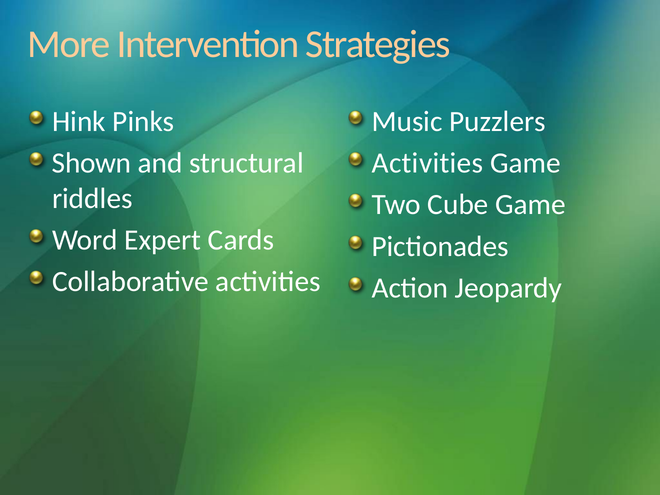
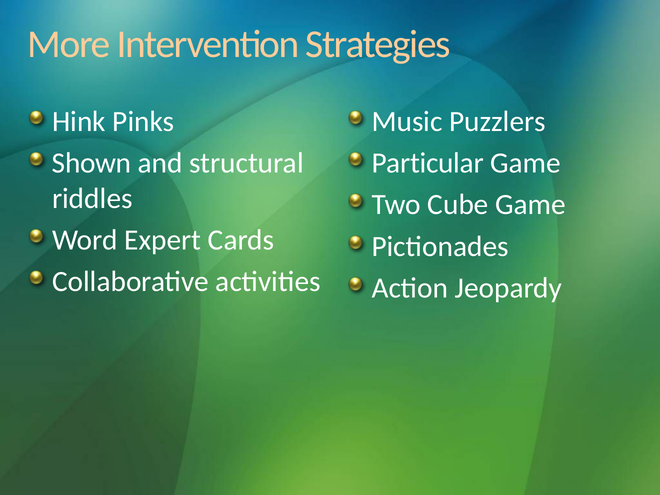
Activities: Activities -> Particular (428, 163)
